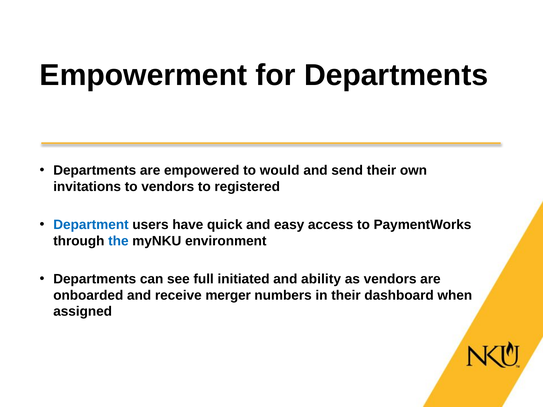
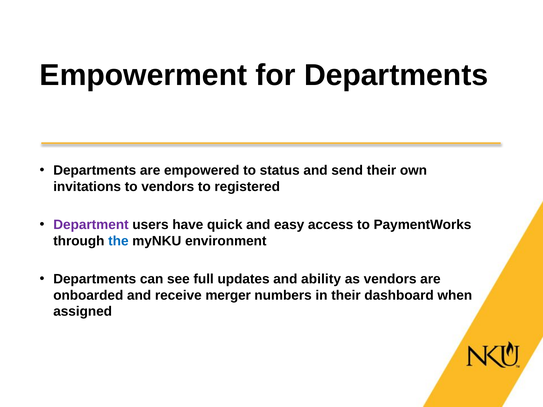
would: would -> status (280, 171)
Department colour: blue -> purple (91, 225)
initiated: initiated -> updates (244, 279)
